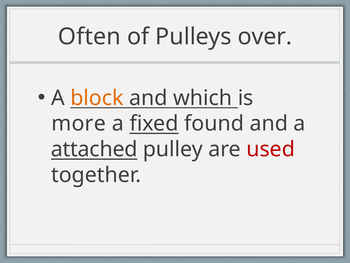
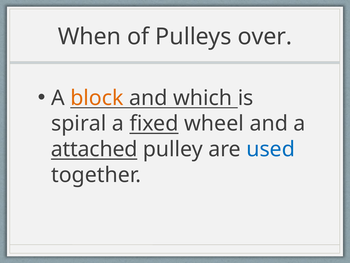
Often: Often -> When (90, 37)
more: more -> spiral (79, 123)
found: found -> wheel (214, 123)
used colour: red -> blue (271, 149)
